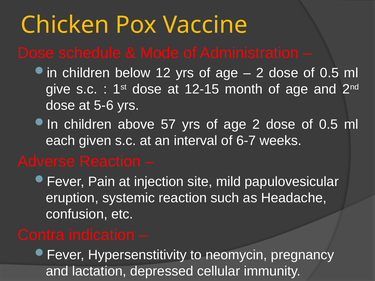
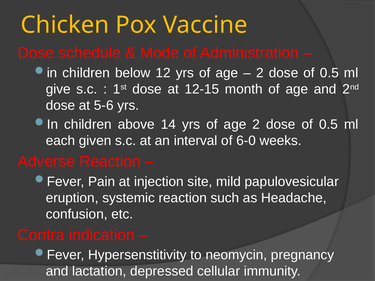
57: 57 -> 14 (168, 125)
6-7: 6-7 -> 6-0 (246, 141)
